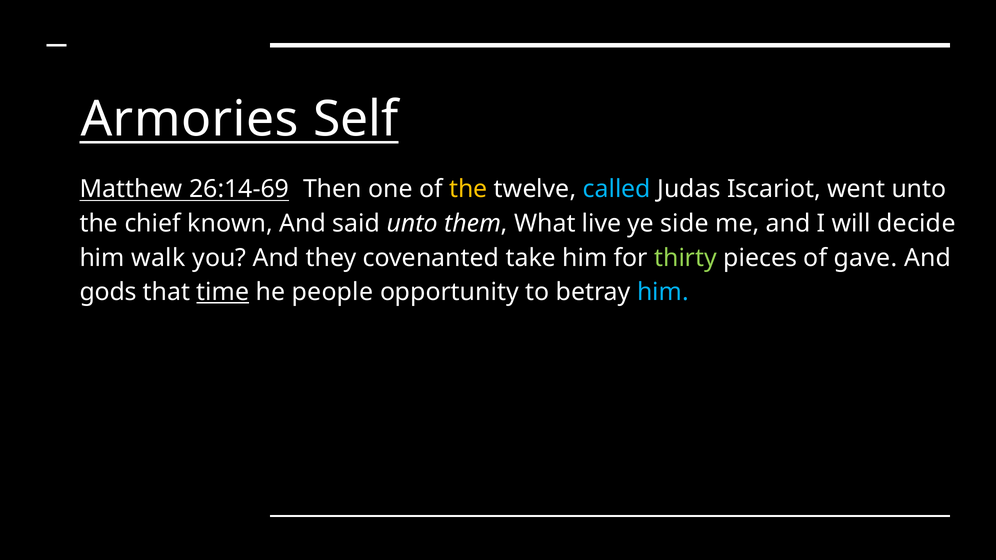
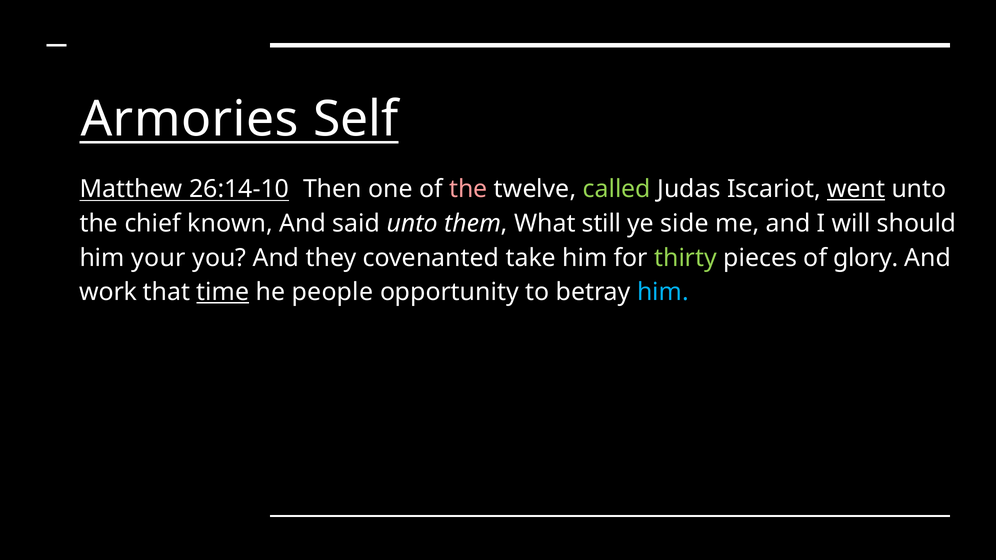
26:14-69: 26:14-69 -> 26:14-10 (239, 189)
the colour: yellow -> pink (468, 189)
called colour: light blue -> light green (617, 189)
went underline: none -> present (856, 189)
live: live -> still (602, 224)
decide: decide -> should (917, 224)
walk: walk -> your (158, 258)
gave: gave -> glory (866, 258)
gods: gods -> work (108, 292)
